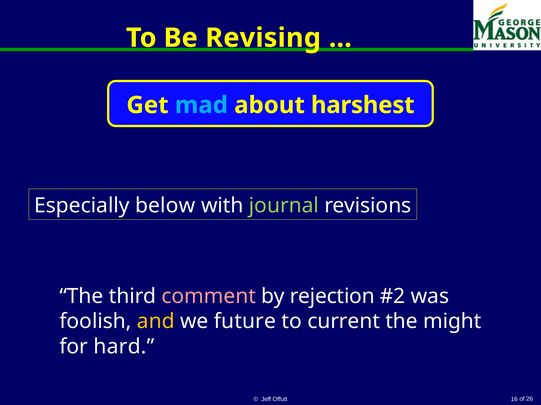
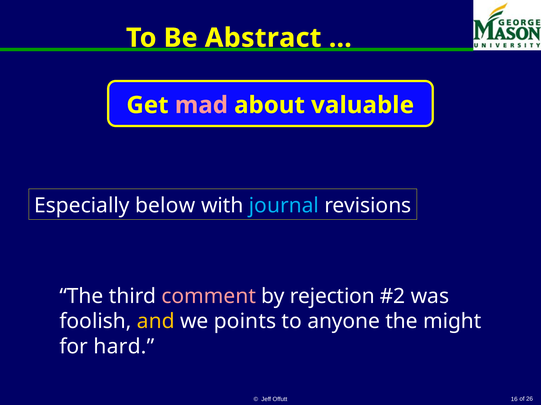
Revising: Revising -> Abstract (263, 38)
mad colour: light blue -> pink (201, 105)
harshest: harshest -> valuable (363, 105)
journal colour: light green -> light blue (284, 206)
future: future -> points (245, 322)
current: current -> anyone (344, 322)
